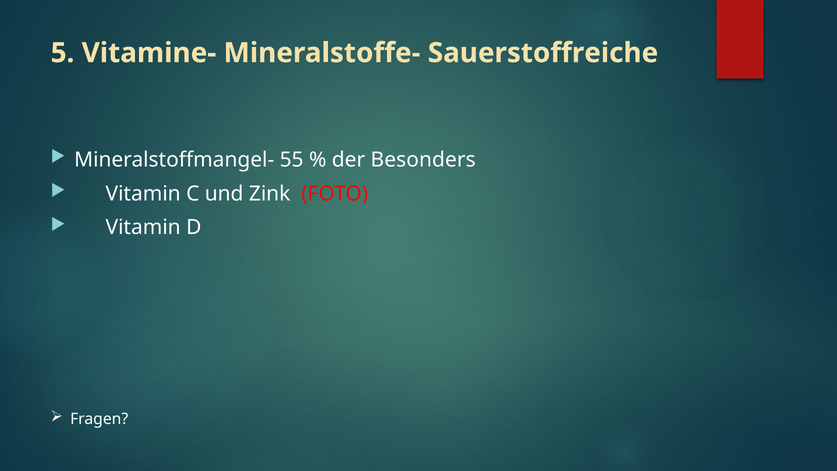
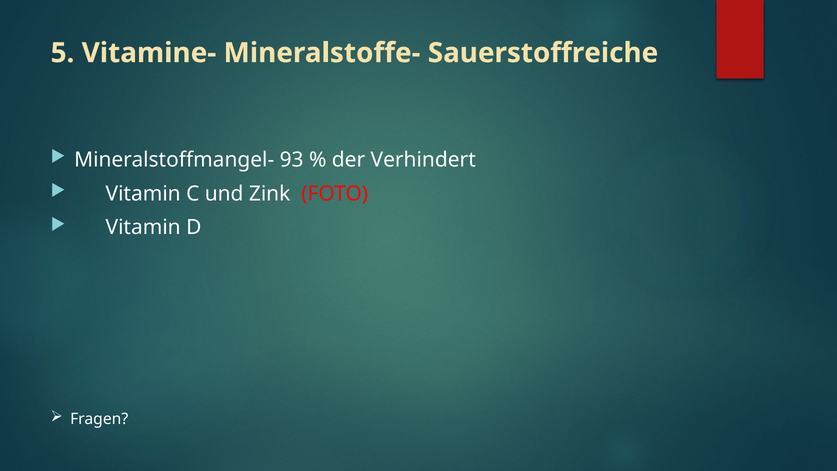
55: 55 -> 93 (292, 160)
Besonders: Besonders -> Verhindert (423, 160)
